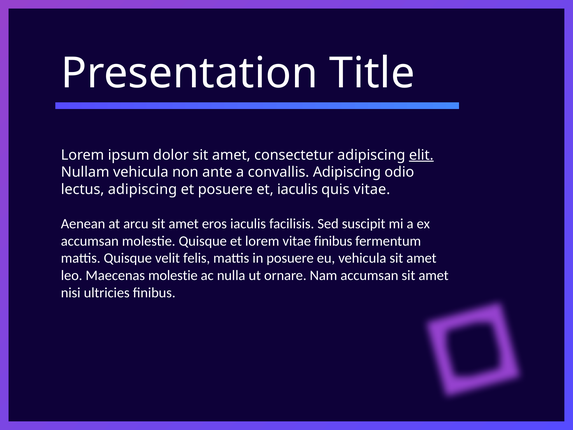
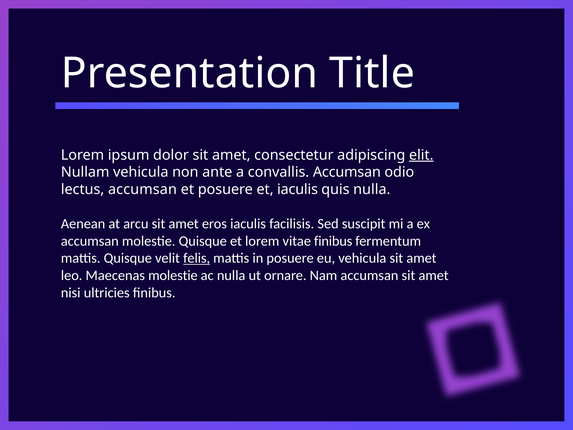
convallis Adipiscing: Adipiscing -> Accumsan (347, 172)
lectus adipiscing: adipiscing -> accumsan (142, 189)
quis vitae: vitae -> nulla (372, 189)
felis underline: none -> present (197, 258)
